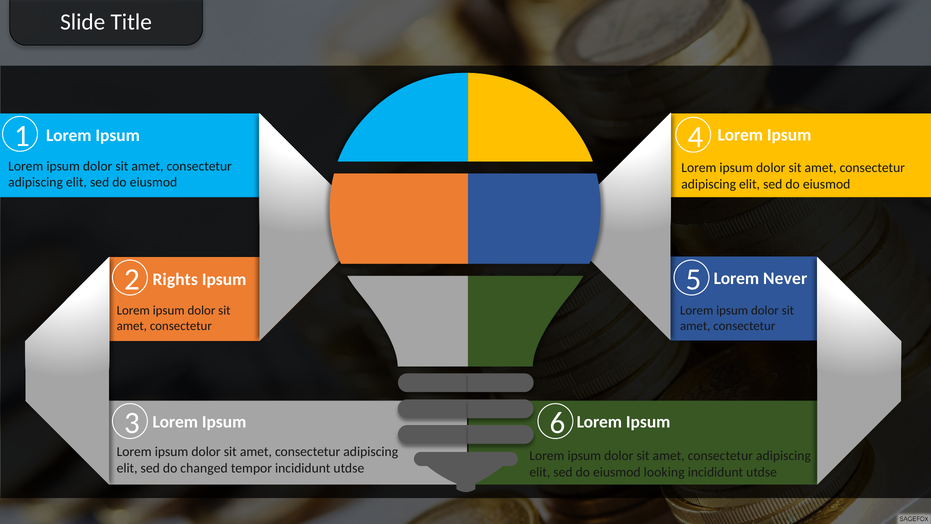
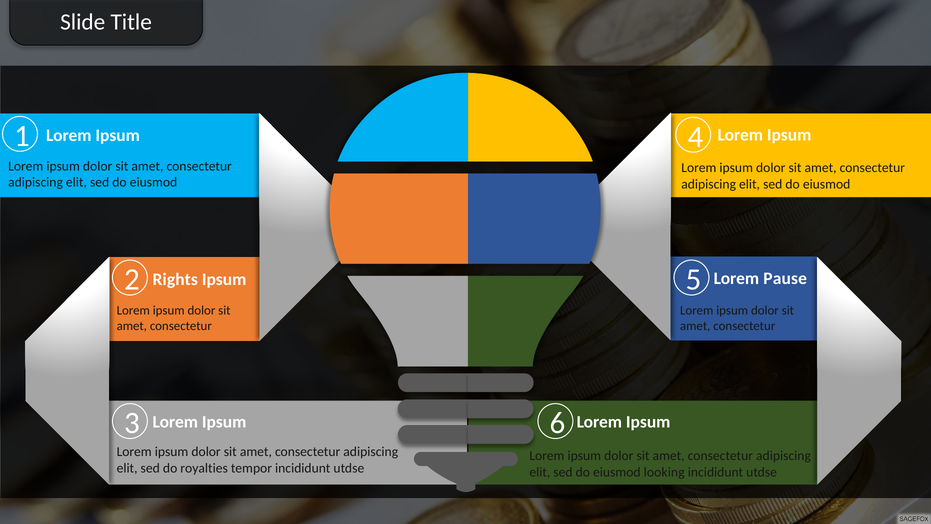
Never: Never -> Pause (785, 278)
changed: changed -> royalties (204, 468)
